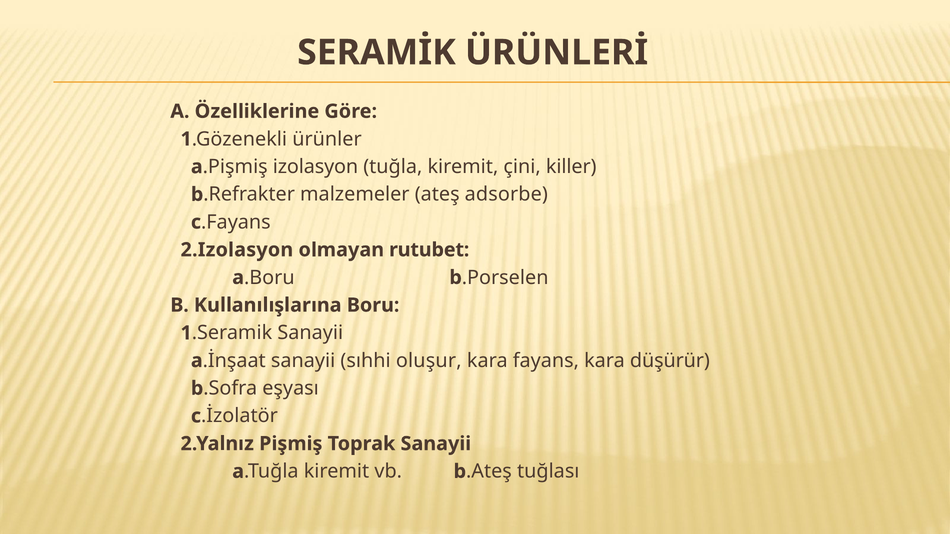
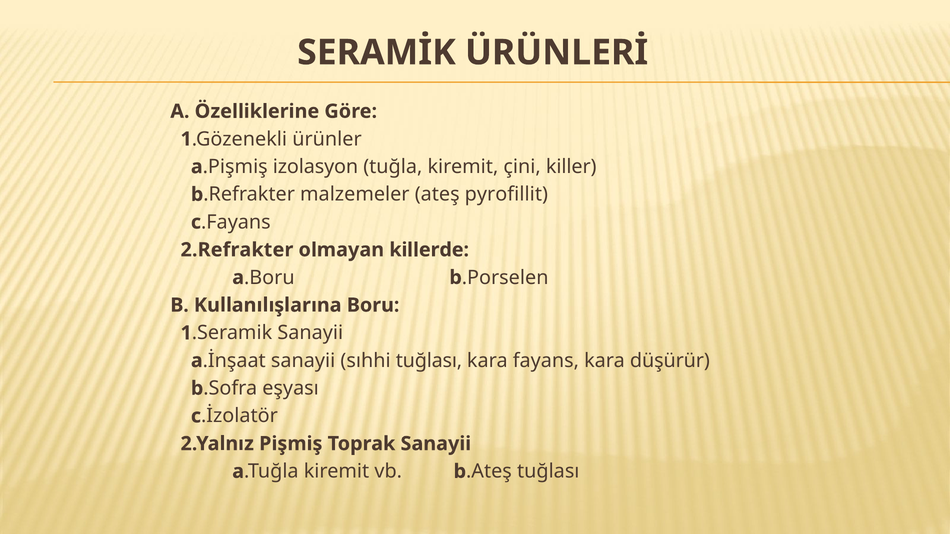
adsorbe: adsorbe -> pyrofillit (506, 195)
2.Izolasyon: 2.Izolasyon -> 2.Refrakter (237, 250)
rutubet: rutubet -> killerde (429, 250)
sıhhi oluşur: oluşur -> tuğlası (429, 361)
